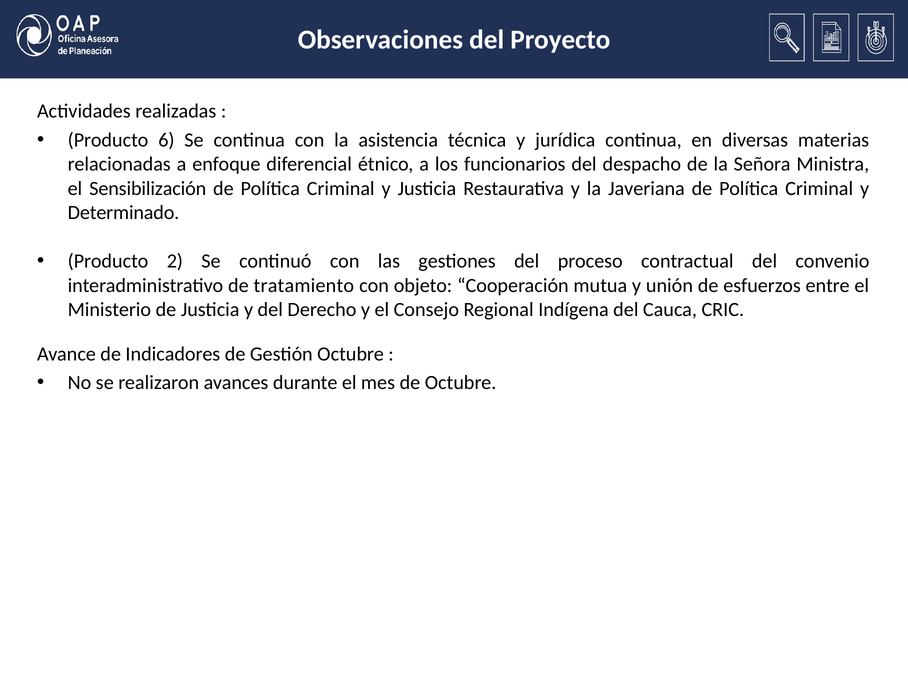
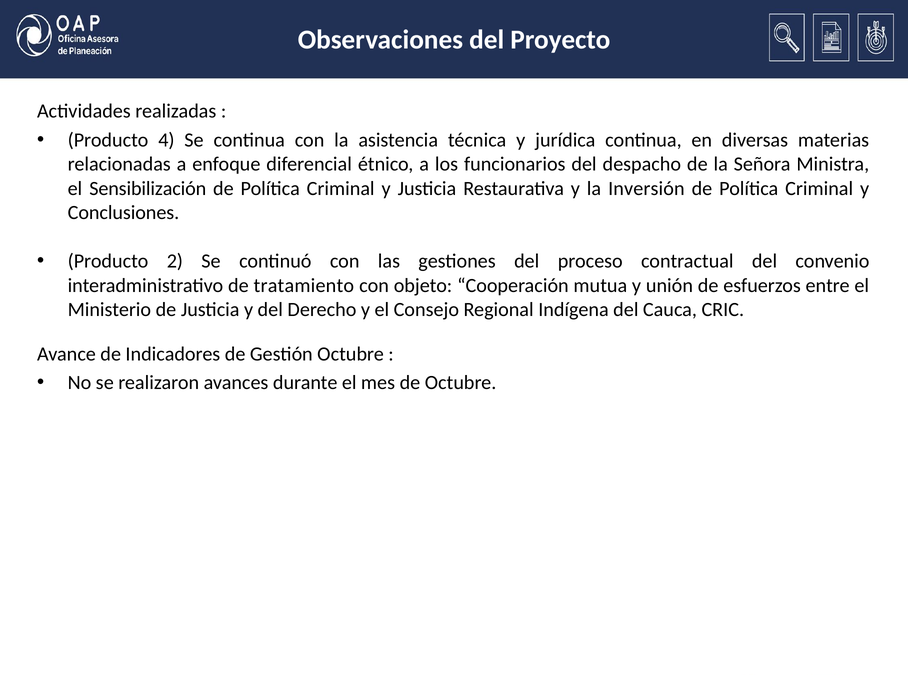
6: 6 -> 4 (166, 140)
Javeriana: Javeriana -> Inversión (646, 189)
Determinado: Determinado -> Conclusiones (123, 213)
